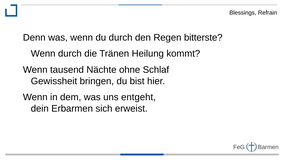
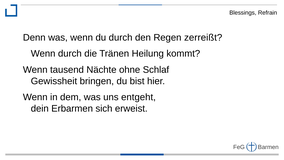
bitterste: bitterste -> zerreißt (203, 37)
